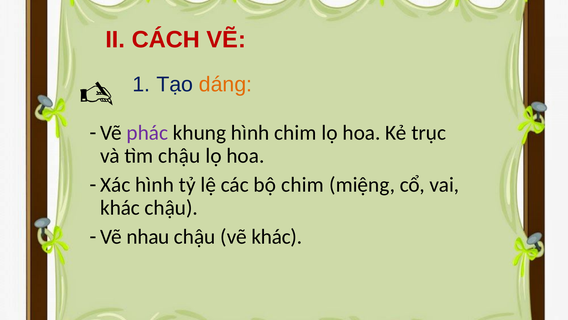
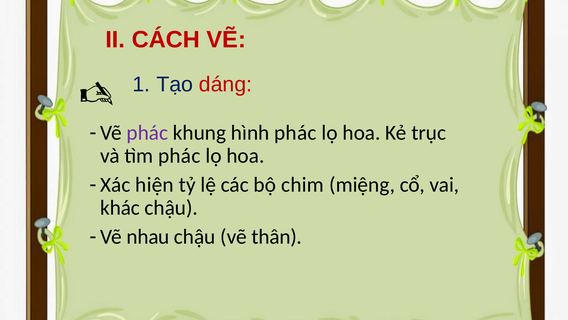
dáng colour: orange -> red (226, 84)
hình chim: chim -> phác (295, 133)
tìm chậu: chậu -> phác (179, 156)
Xác hình: hình -> hiện (155, 185)
vẽ khác: khác -> thân (277, 237)
